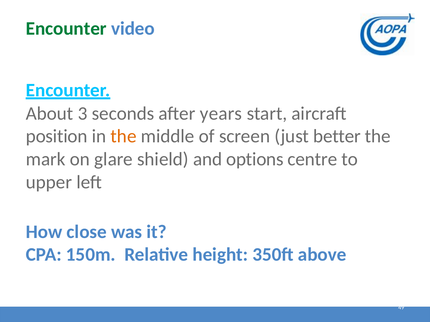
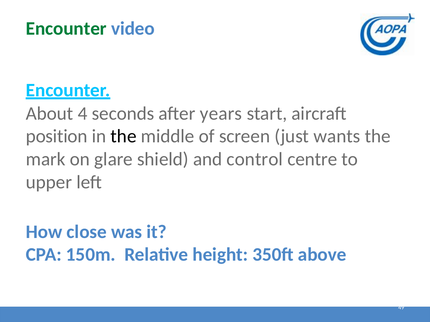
3: 3 -> 4 (83, 114)
the colour: orange -> black (124, 137)
better: better -> wants (337, 137)
options: options -> control (255, 159)
